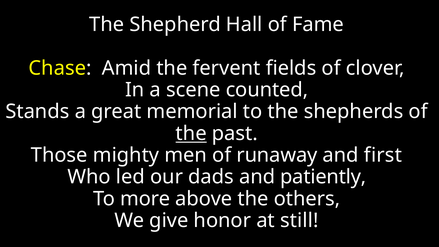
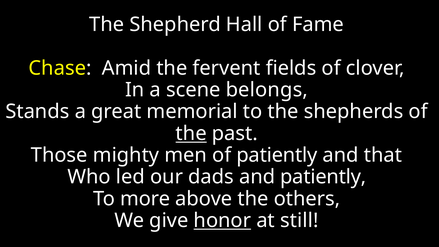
counted: counted -> belongs (267, 90)
of runaway: runaway -> patiently (277, 155)
first: first -> that (383, 155)
honor underline: none -> present (222, 220)
